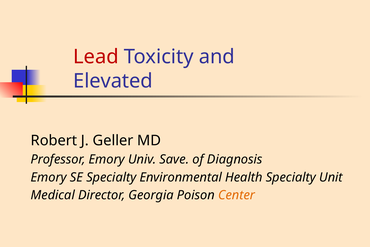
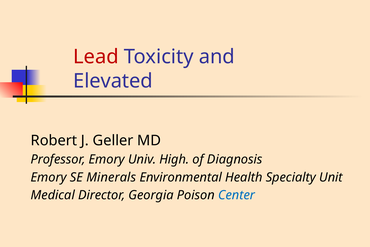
Save: Save -> High (174, 159)
SE Specialty: Specialty -> Minerals (111, 177)
Center colour: orange -> blue (237, 195)
